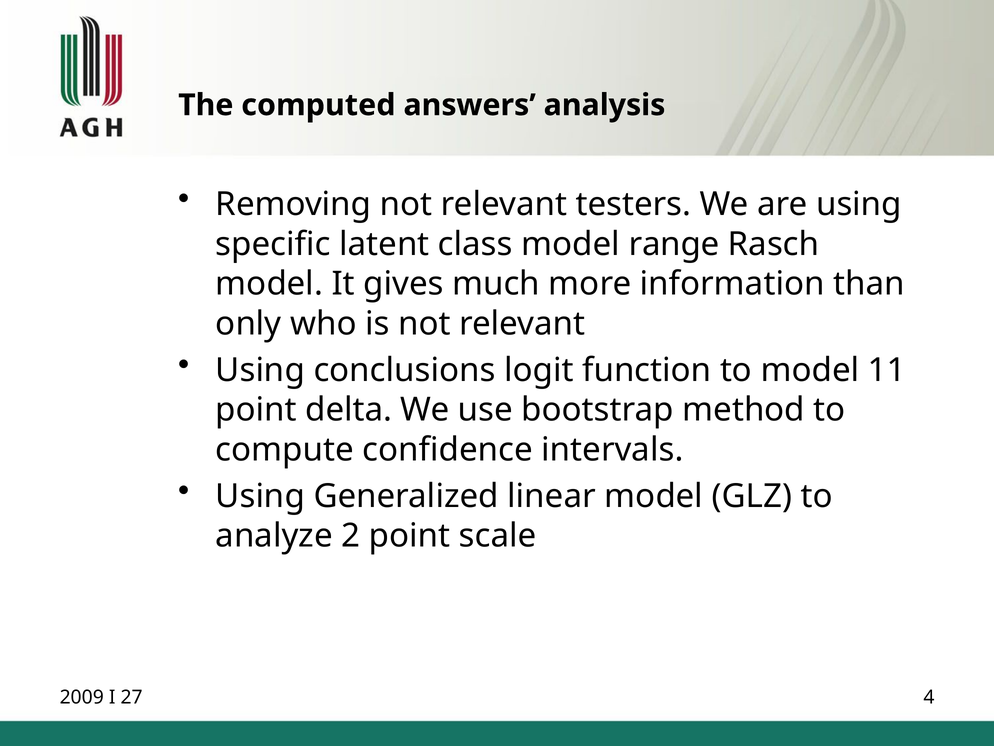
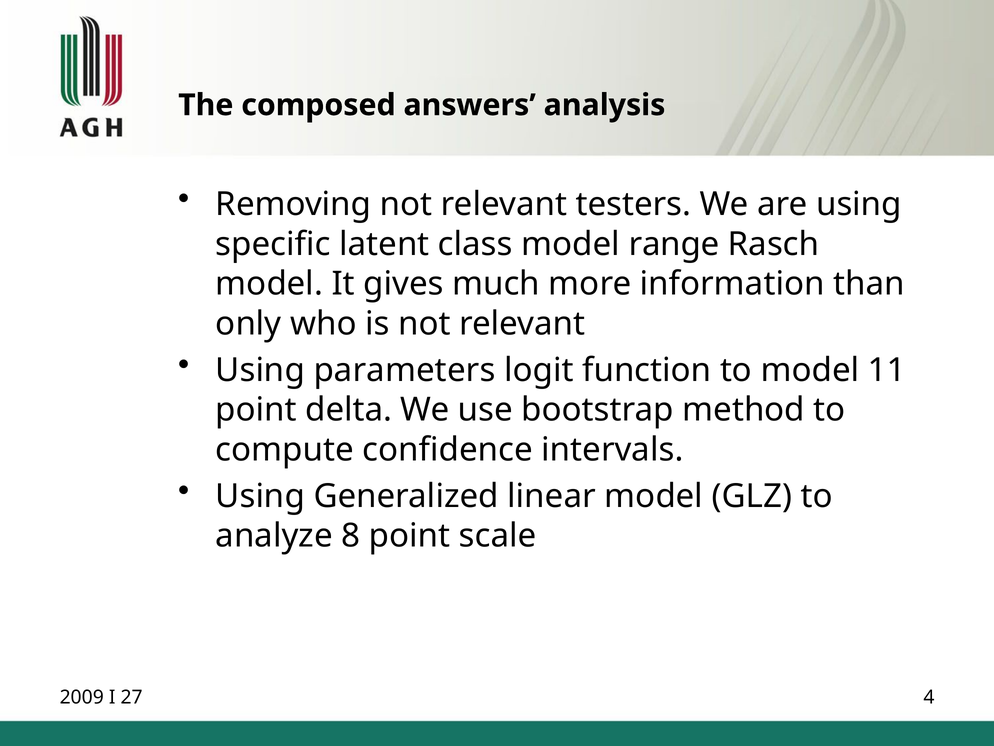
computed: computed -> composed (318, 105)
conclusions: conclusions -> parameters (404, 370)
2: 2 -> 8 (351, 536)
